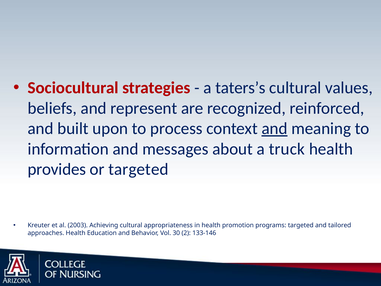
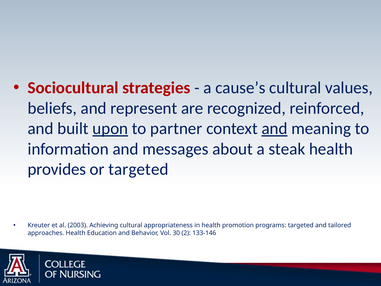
taters’s: taters’s -> cause’s (240, 88)
upon underline: none -> present (110, 128)
process: process -> partner (176, 128)
truck: truck -> steak (287, 149)
